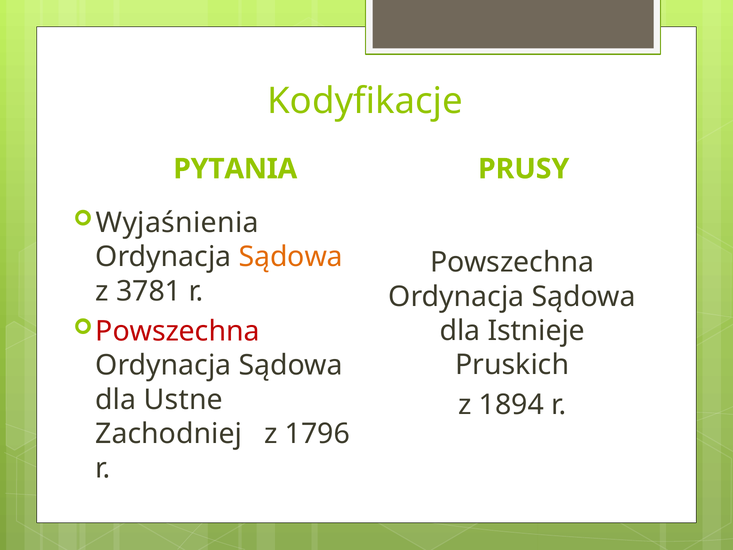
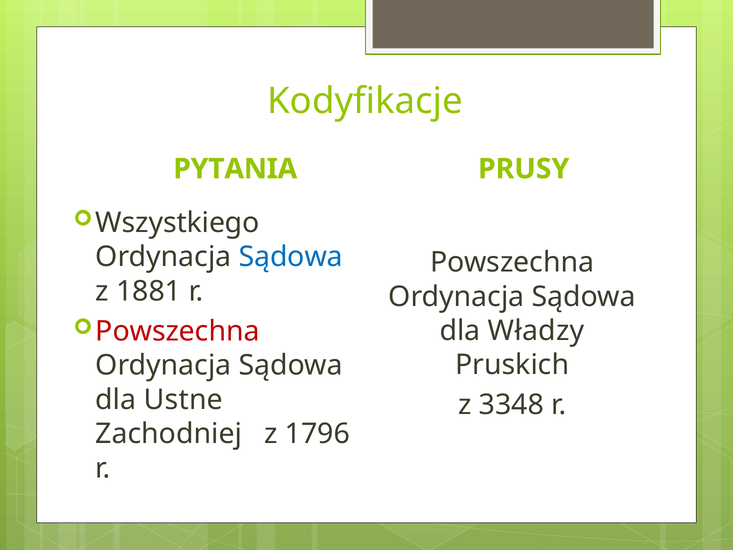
Wyjaśnienia: Wyjaśnienia -> Wszystkiego (178, 223)
Sądowa colour: orange -> blue (291, 257)
3781: 3781 -> 1881 (149, 291)
Istnieje: Istnieje -> Władzy (536, 331)
1894: 1894 -> 3348 (511, 405)
